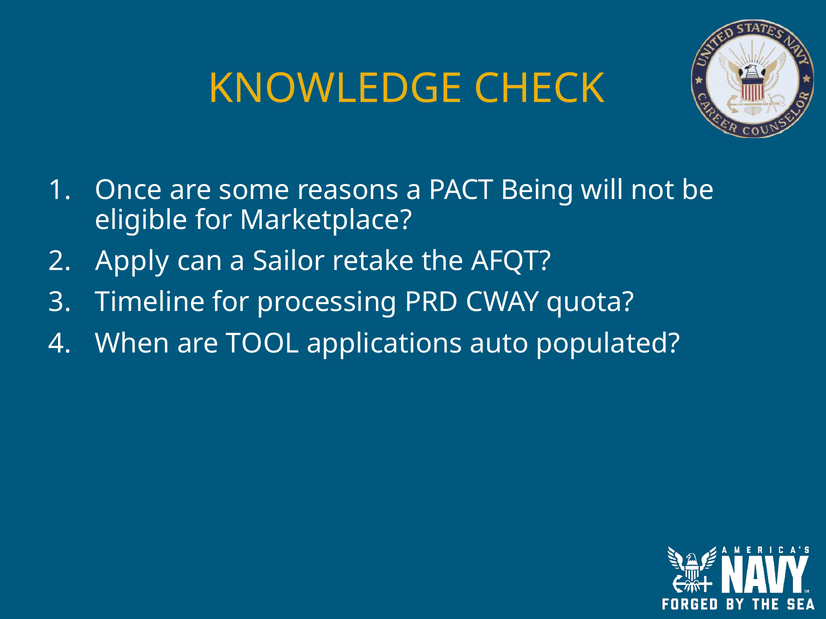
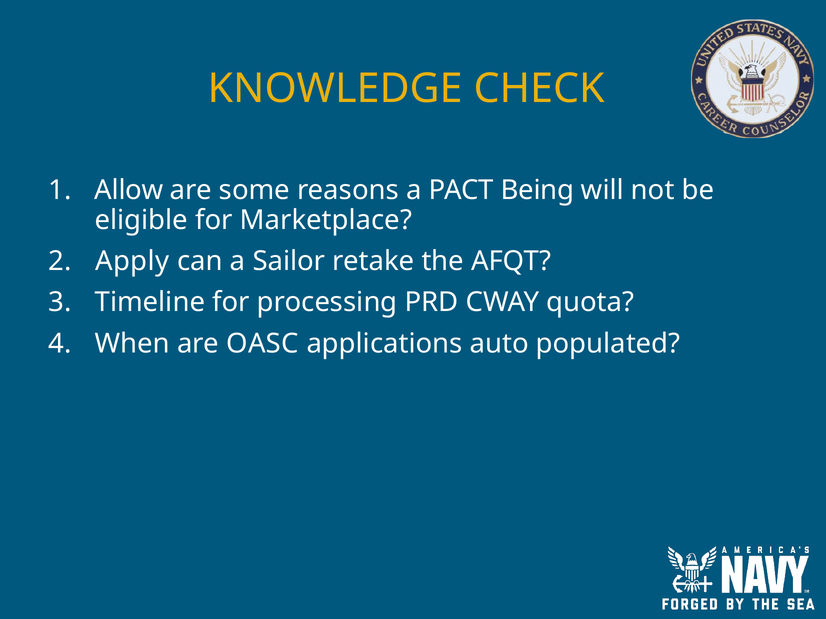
Once: Once -> Allow (129, 190)
TOOL: TOOL -> OASC (262, 344)
